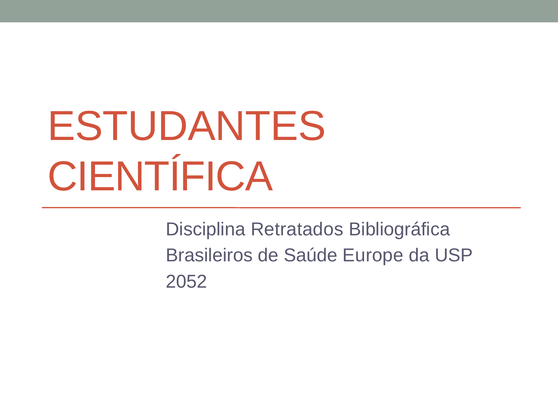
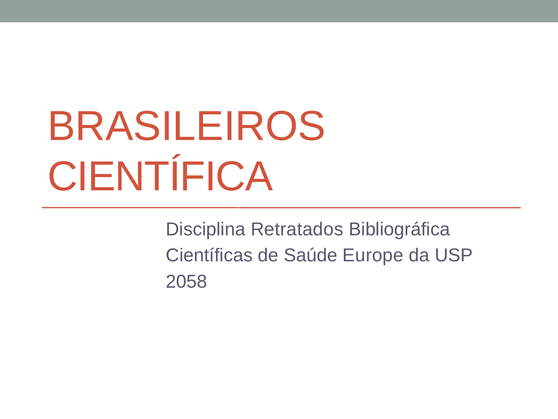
ESTUDANTES: ESTUDANTES -> BRASILEIROS (187, 126)
Brasileiros: Brasileiros -> Científicas (209, 255)
2052: 2052 -> 2058 (187, 281)
